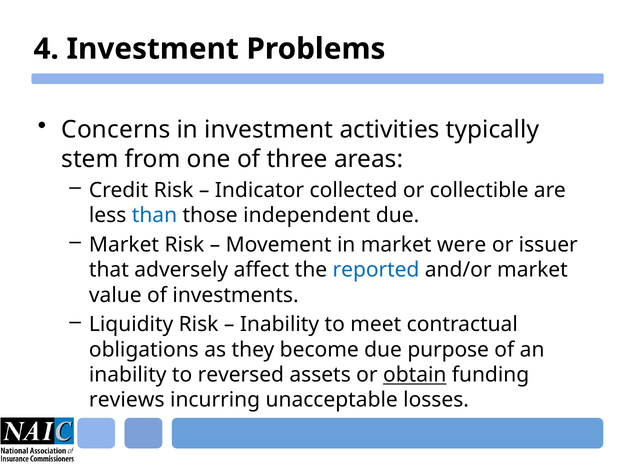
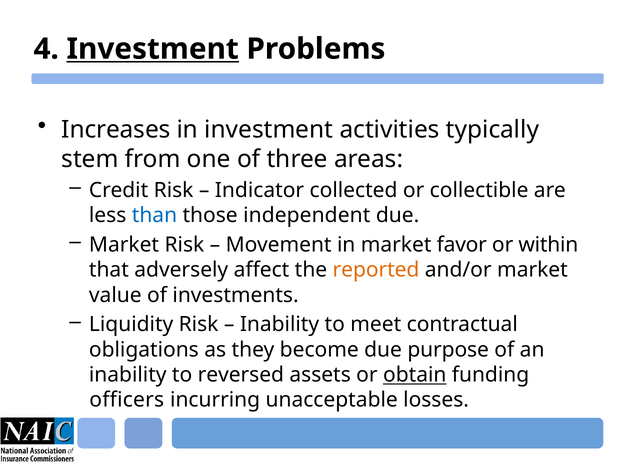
Investment underline: none -> present (153, 49)
Concerns: Concerns -> Increases (116, 130)
were: were -> favor (462, 245)
issuer: issuer -> within (548, 245)
reported colour: blue -> orange (376, 270)
reviews: reviews -> officers (127, 400)
